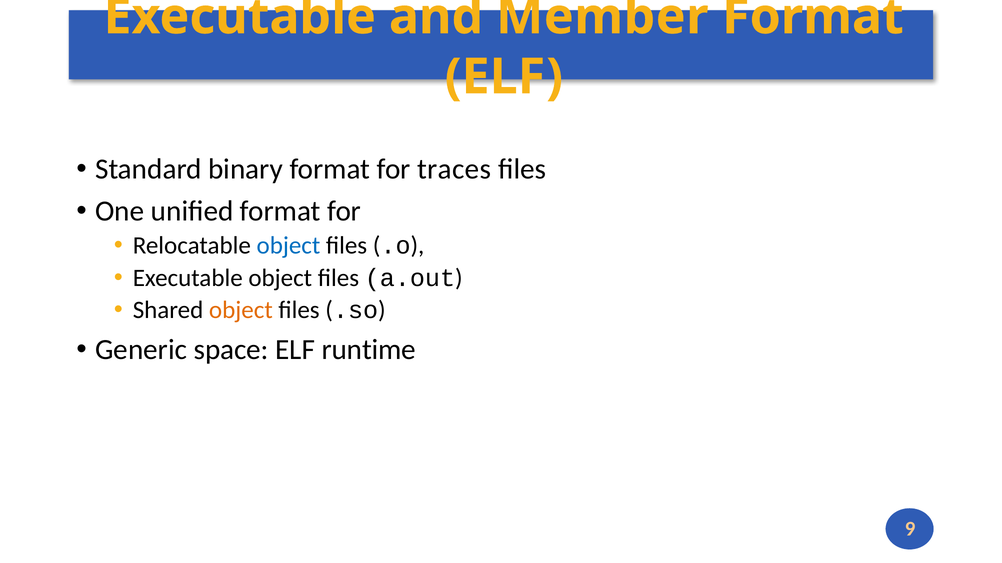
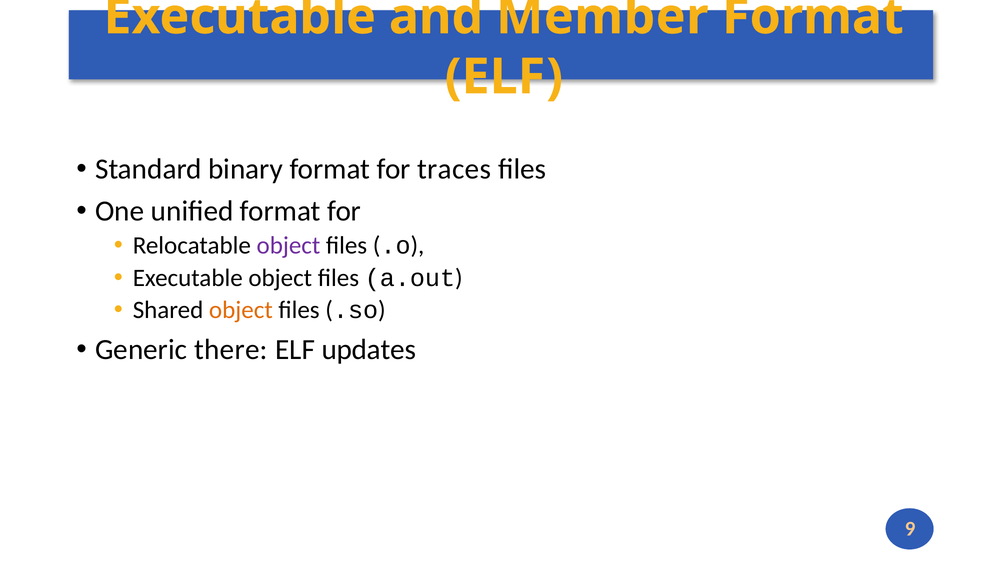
object colour: blue -> purple (288, 246)
space: space -> there (231, 350)
runtime: runtime -> updates (369, 350)
